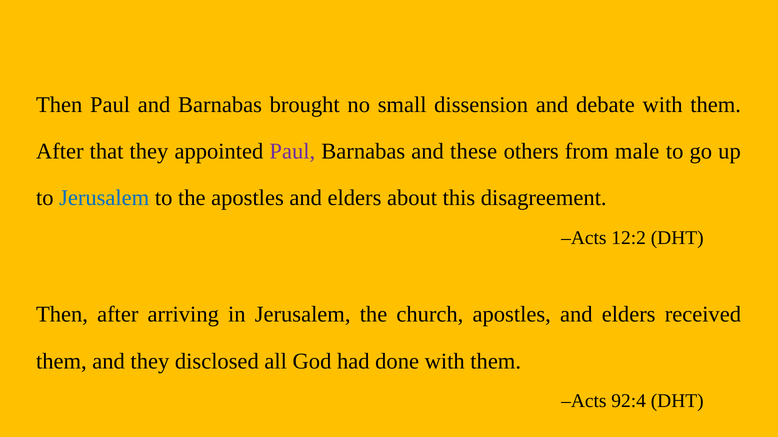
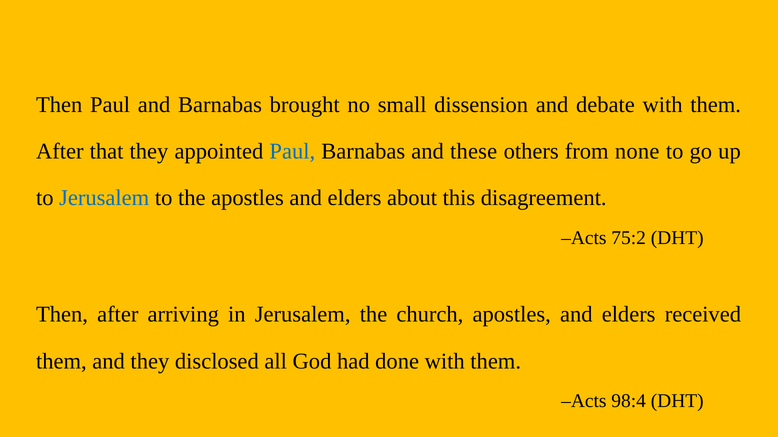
Paul colour: purple -> blue (292, 152)
male: male -> none (637, 152)
12:2: 12:2 -> 75:2 (629, 238)
92:4: 92:4 -> 98:4 (629, 402)
